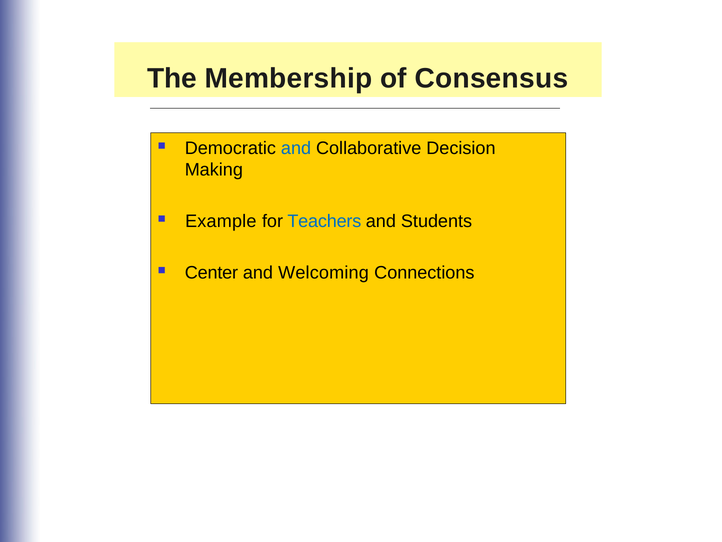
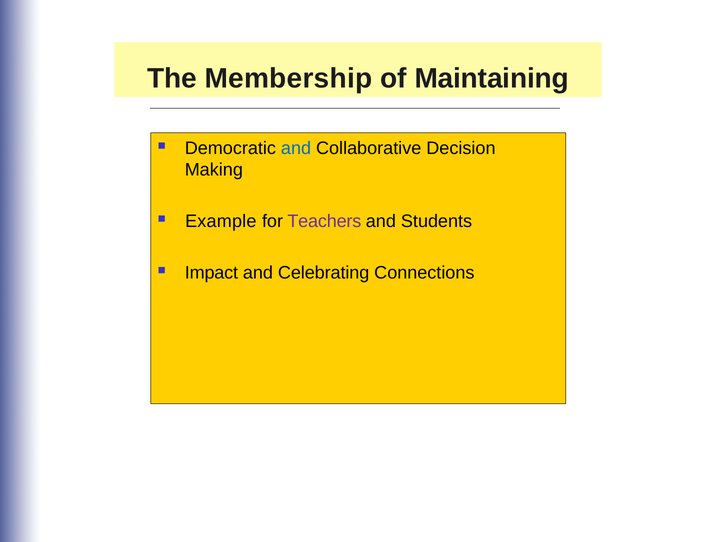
Consensus: Consensus -> Maintaining (492, 78)
Teachers colour: blue -> purple (324, 221)
Center: Center -> Impact (211, 272)
Welcoming: Welcoming -> Celebrating (324, 272)
